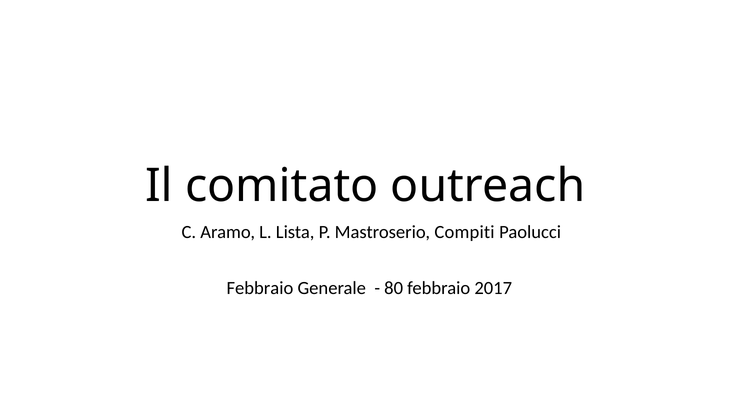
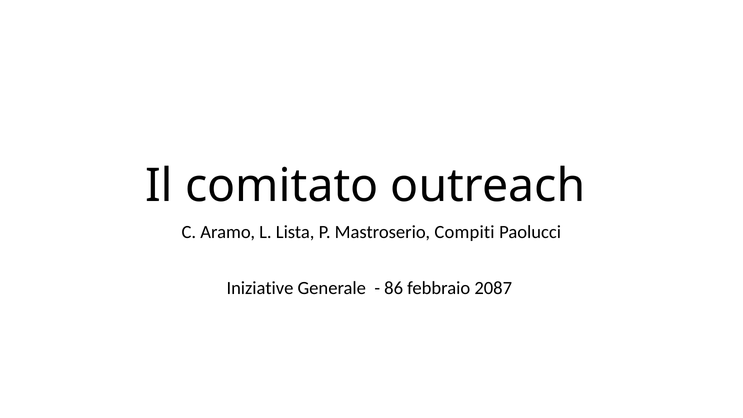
Febbraio: Febbraio -> Iniziative (260, 288)
80: 80 -> 86 (394, 288)
2017: 2017 -> 2087 (493, 288)
